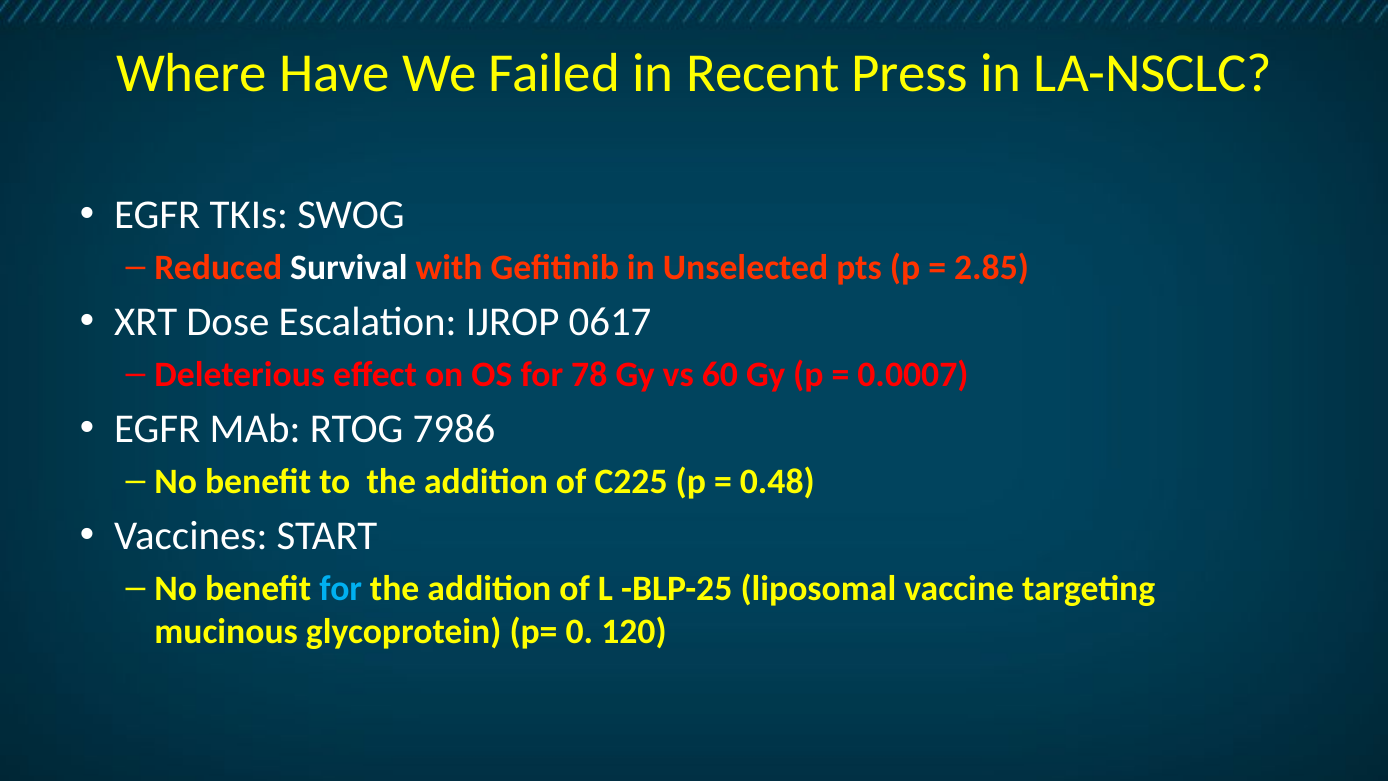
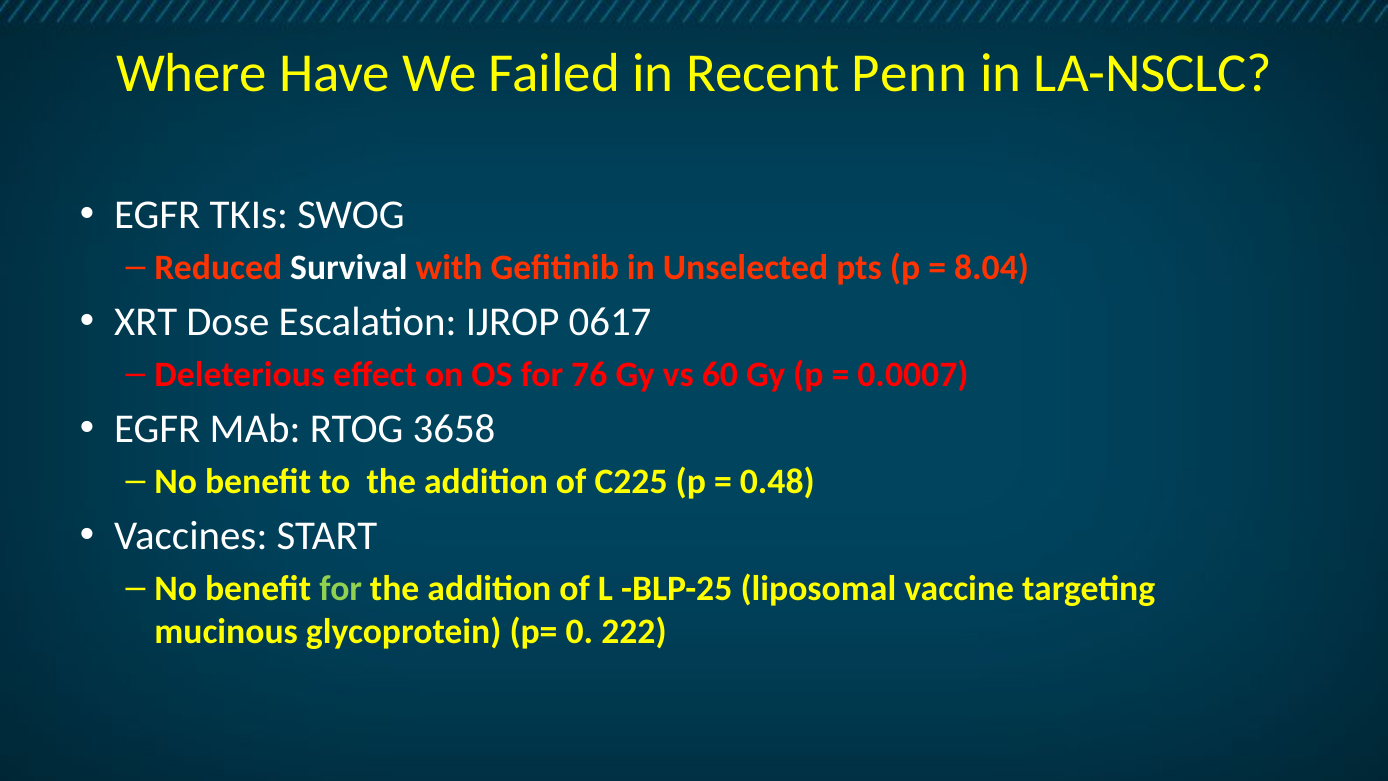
Press: Press -> Penn (909, 73)
2.85: 2.85 -> 8.04 (992, 267)
78: 78 -> 76 (589, 375)
7986: 7986 -> 3658 (454, 429)
for colour: light blue -> light green (341, 589)
120: 120 -> 222 (634, 632)
